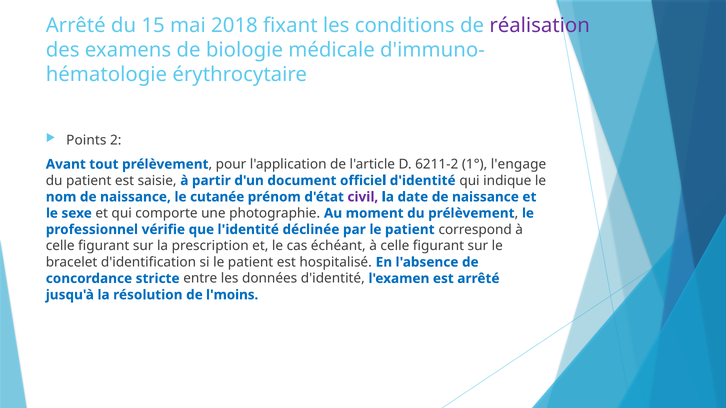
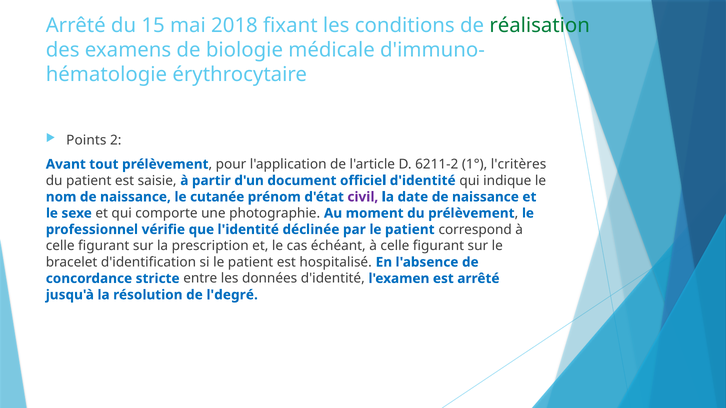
réalisation colour: purple -> green (540, 26)
l'engage: l'engage -> l'critères (519, 164)
l'moins: l'moins -> l'degré (232, 295)
